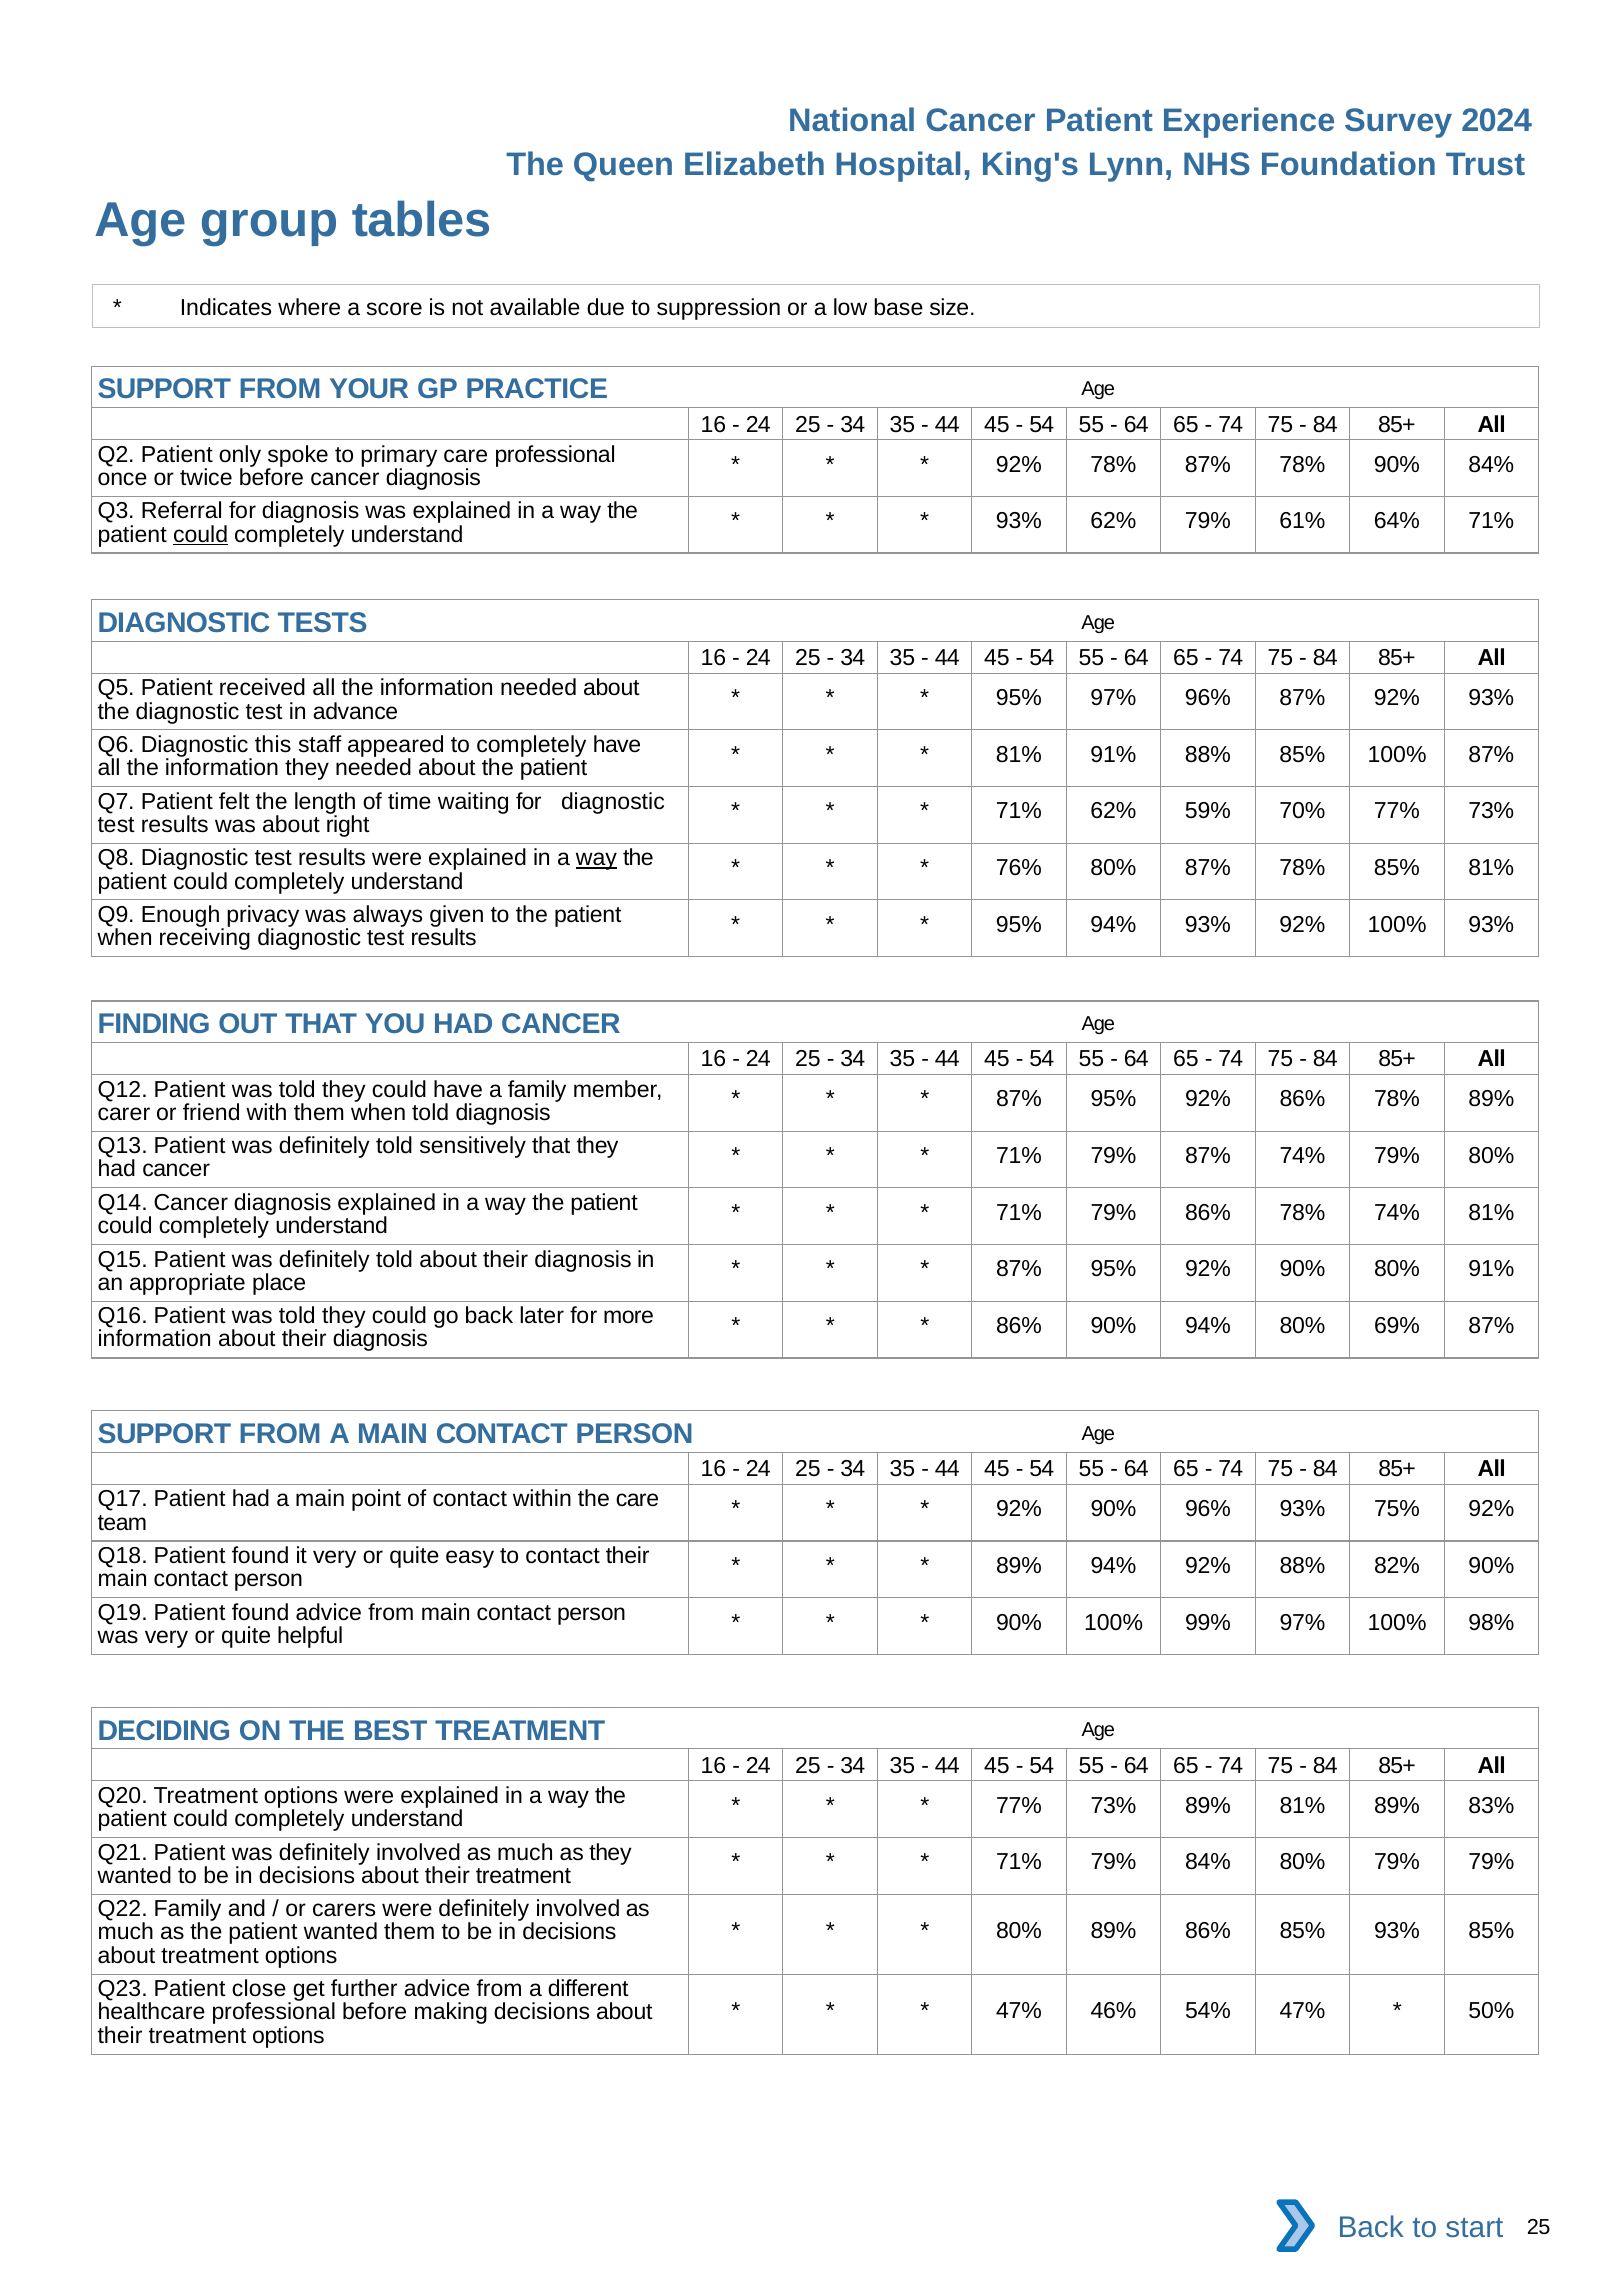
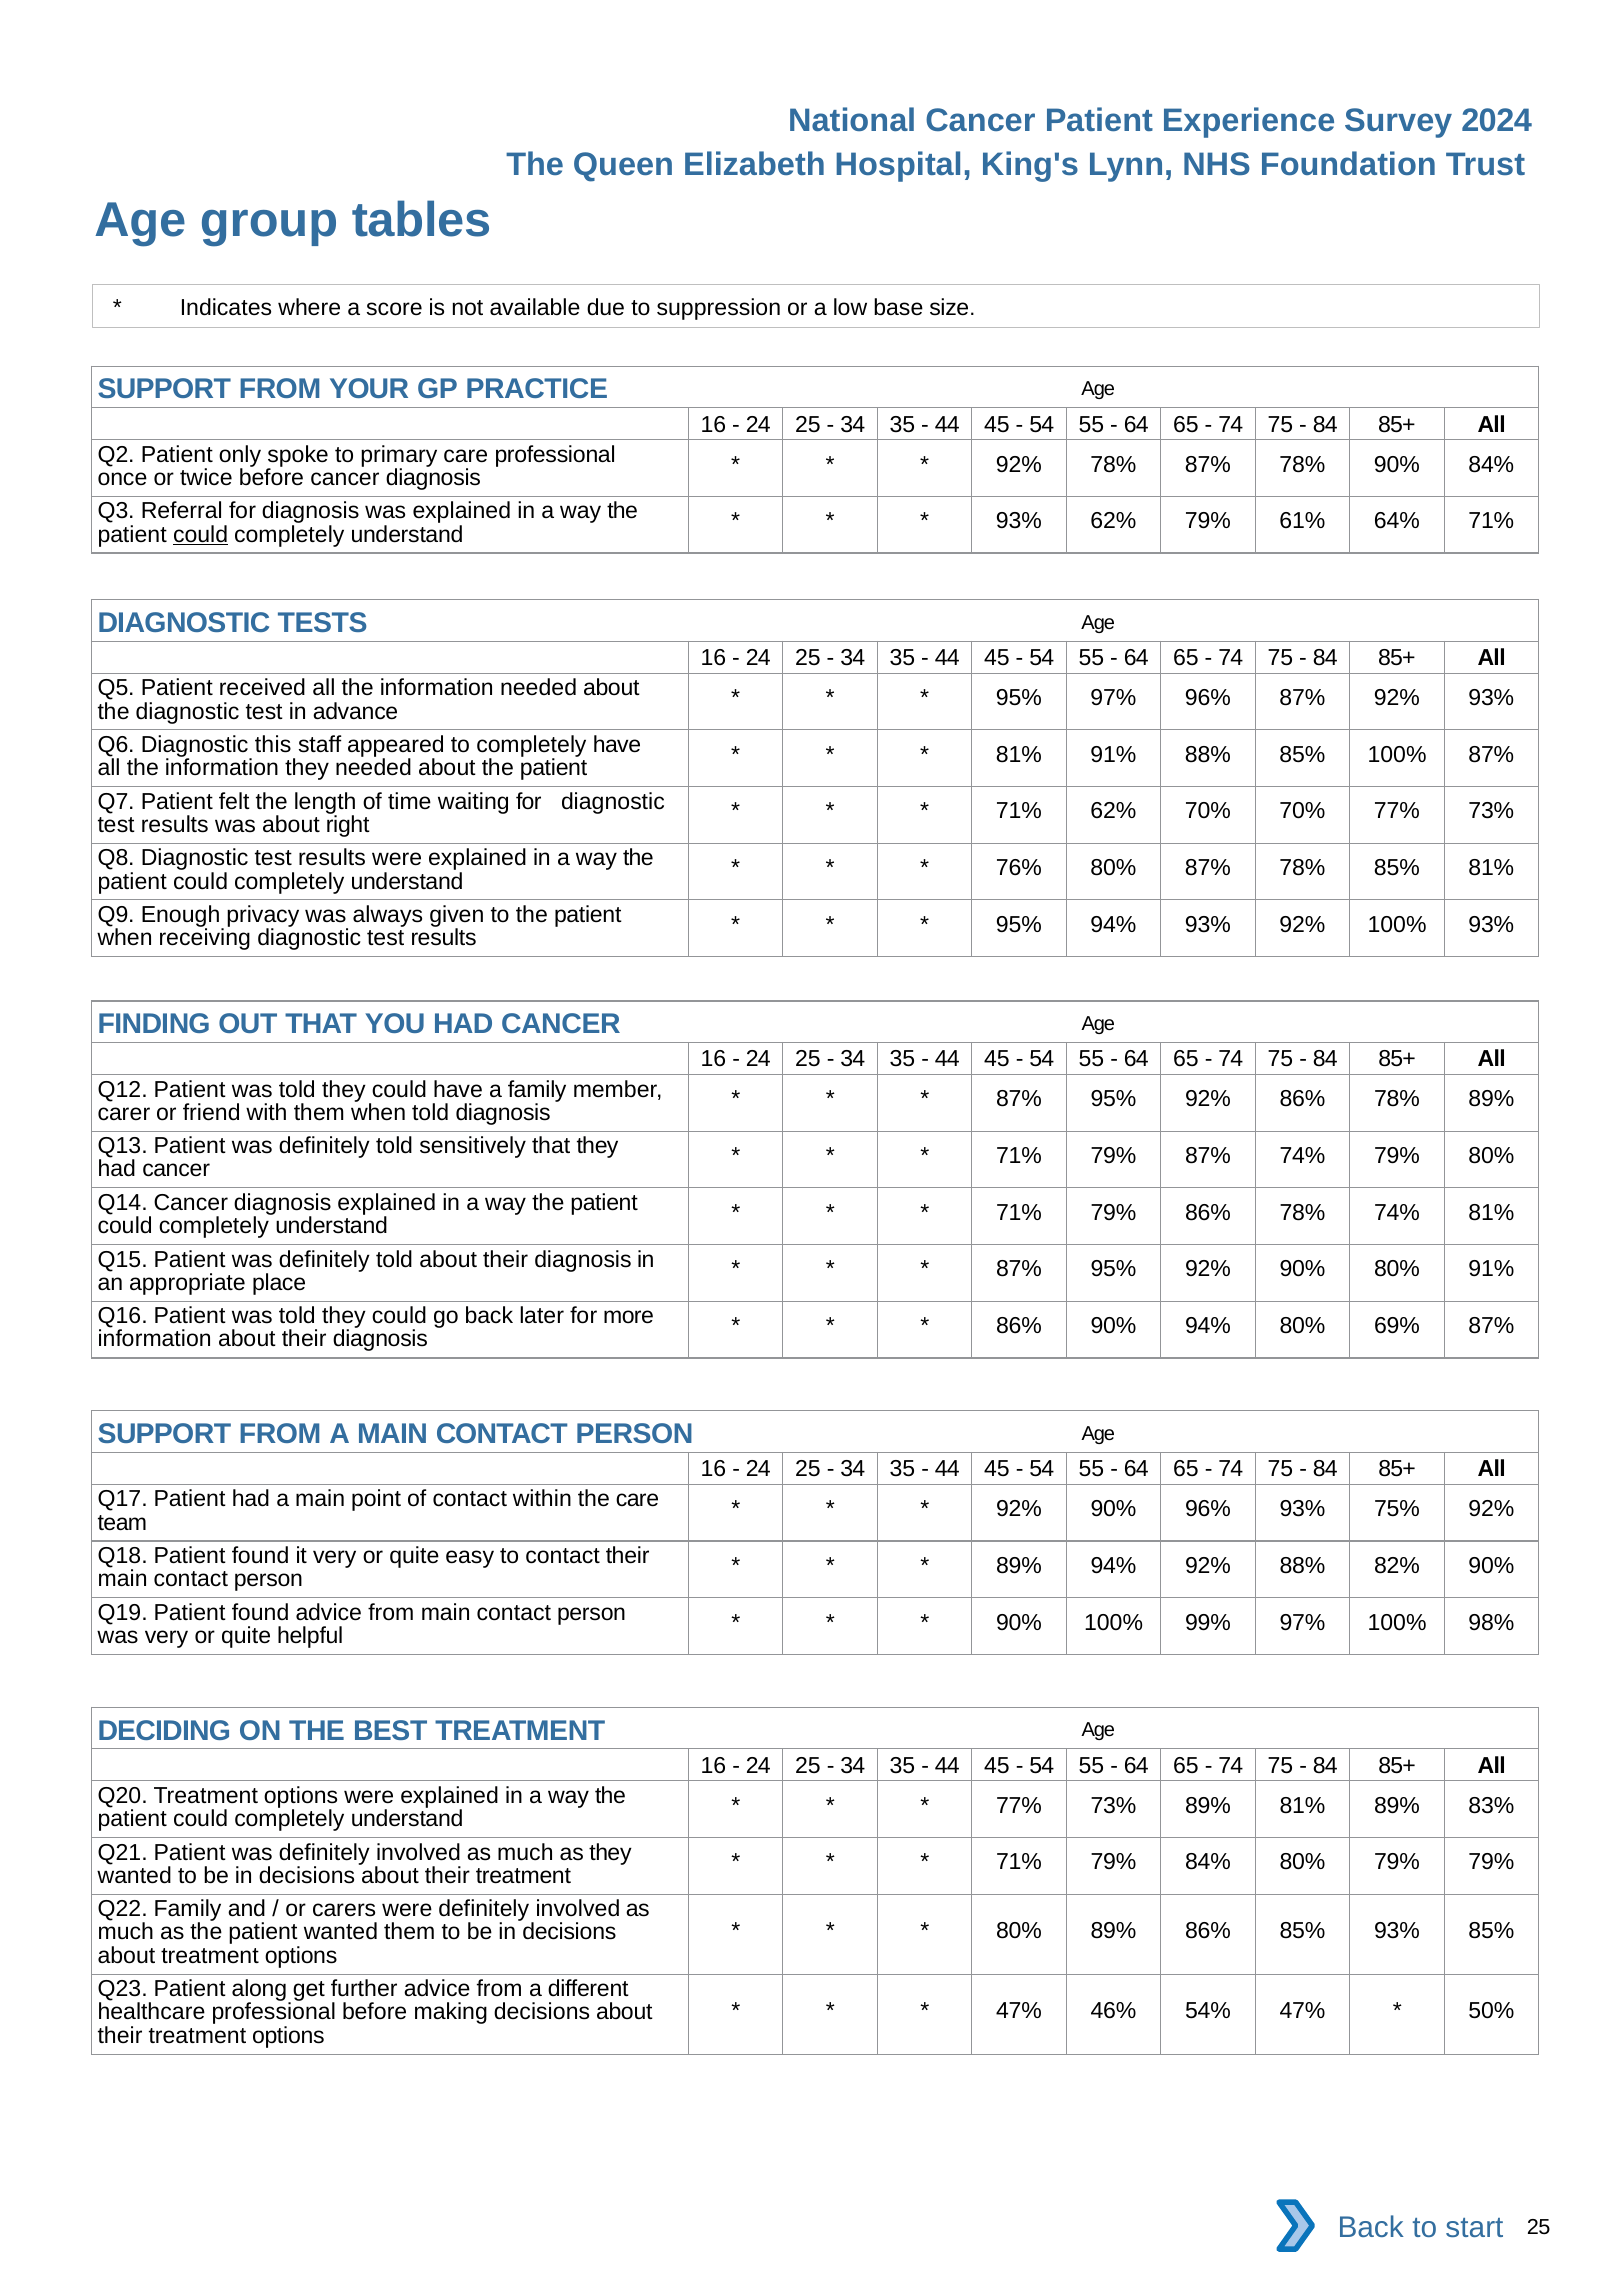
62% 59%: 59% -> 70% (1208, 811)
way underline: present -> none (596, 858)
close: close -> along (259, 1989)
